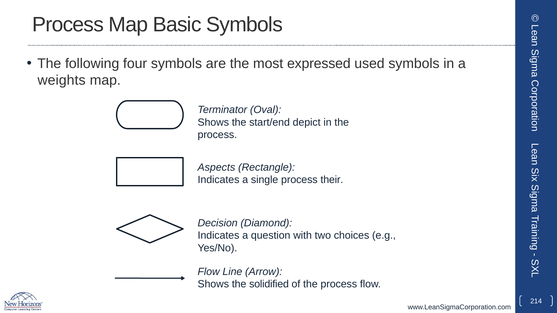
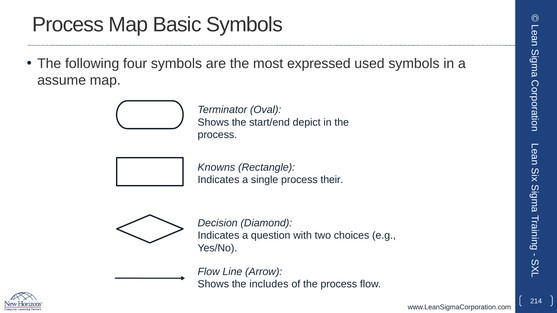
weights: weights -> assume (62, 80)
Aspects: Aspects -> Knowns (216, 168)
solidified: solidified -> includes (269, 284)
